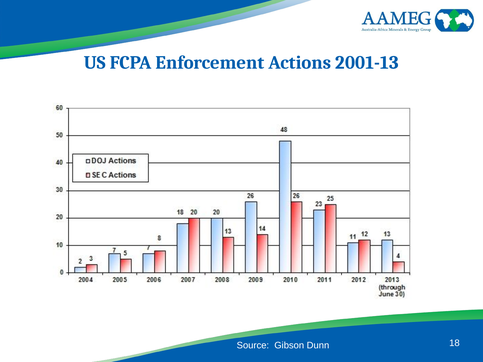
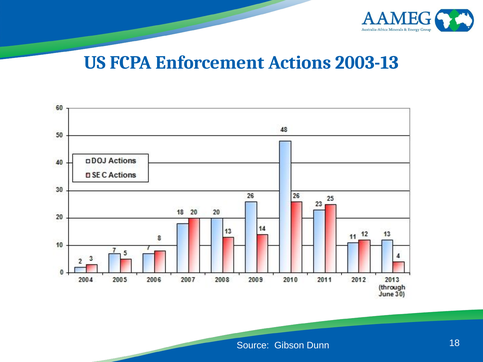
2001-13: 2001-13 -> 2003-13 (367, 63)
